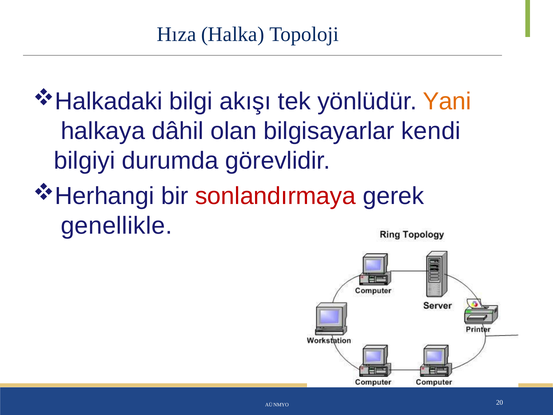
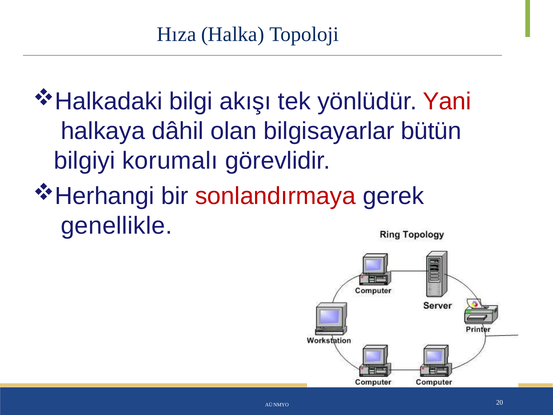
Yani colour: orange -> red (447, 101)
kendi: kendi -> bütün (431, 131)
durumda: durumda -> korumalı (170, 160)
